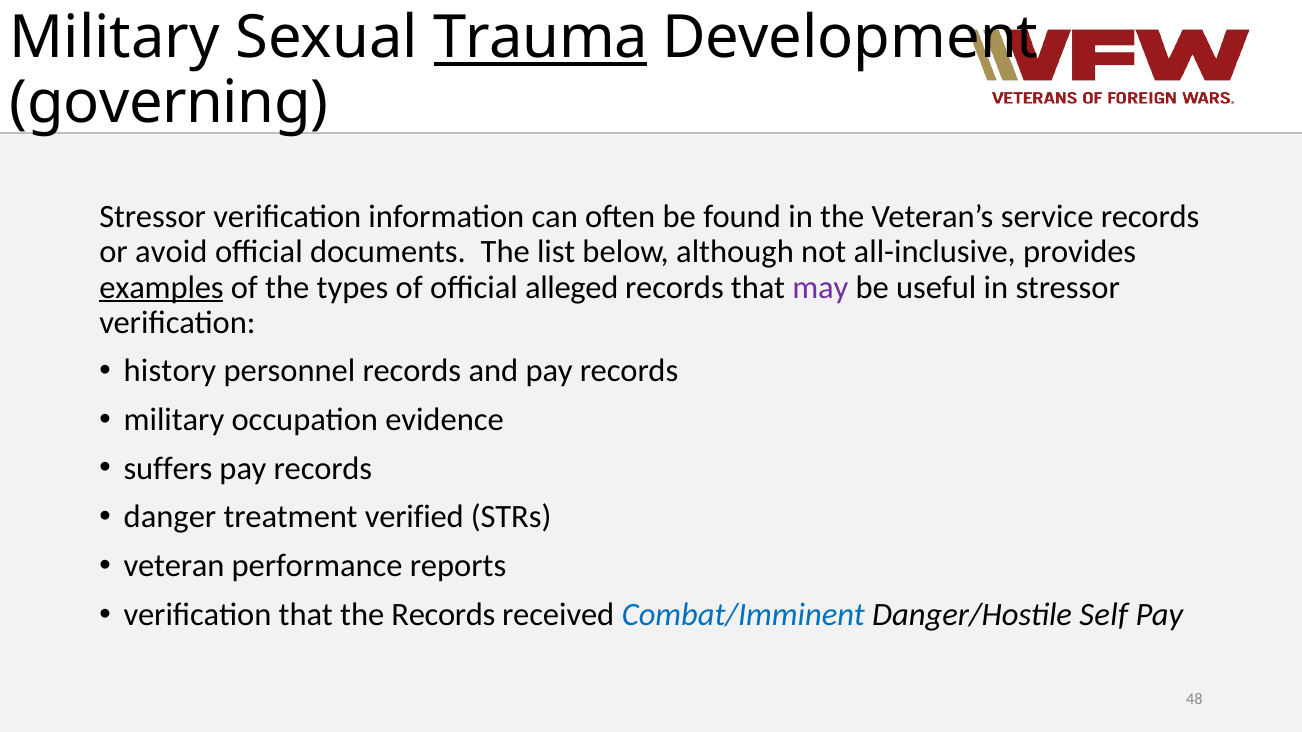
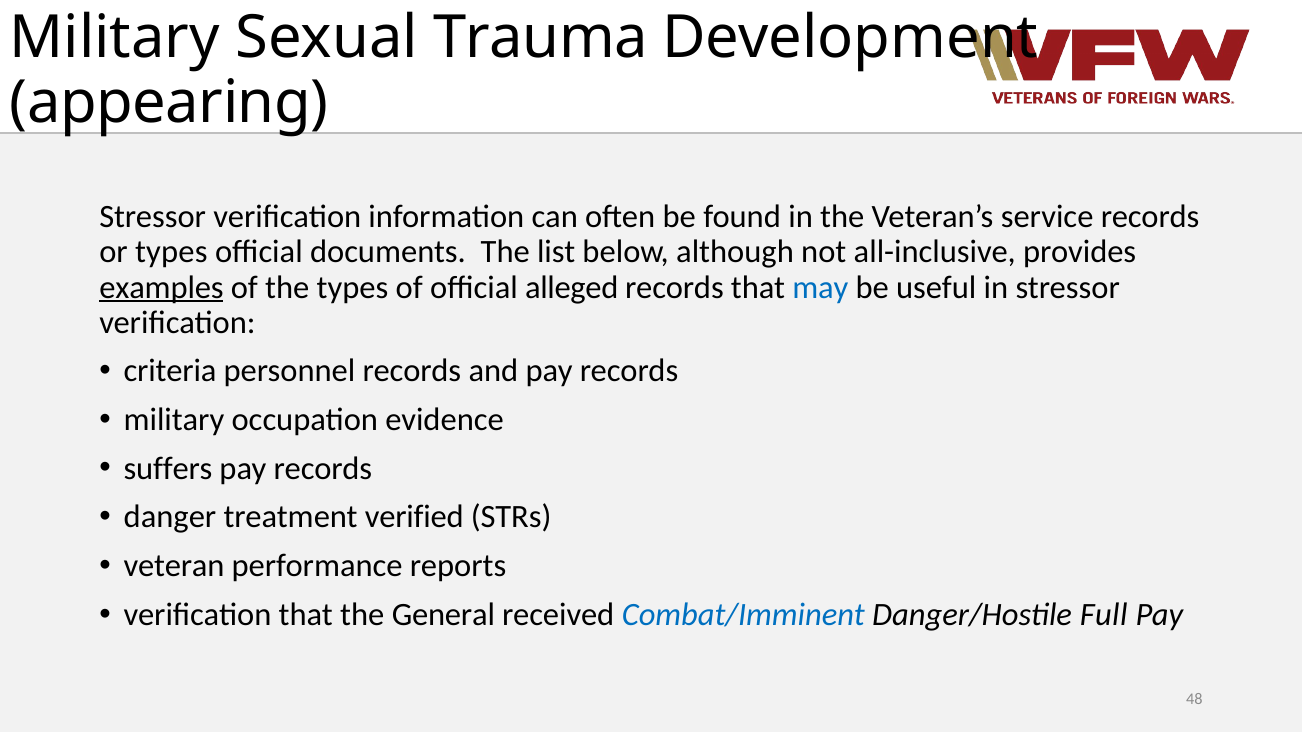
Trauma underline: present -> none (541, 38)
governing: governing -> appearing (169, 103)
or avoid: avoid -> types (171, 252)
may colour: purple -> blue (820, 288)
history: history -> criteria (170, 371)
the Records: Records -> General (443, 615)
Self: Self -> Full (1104, 615)
